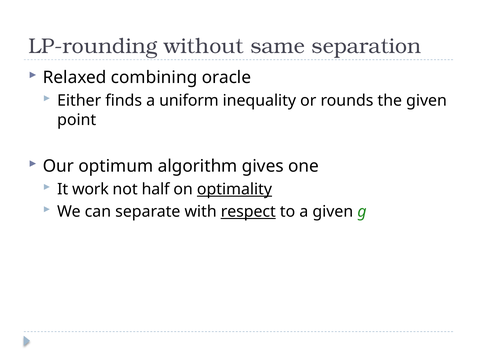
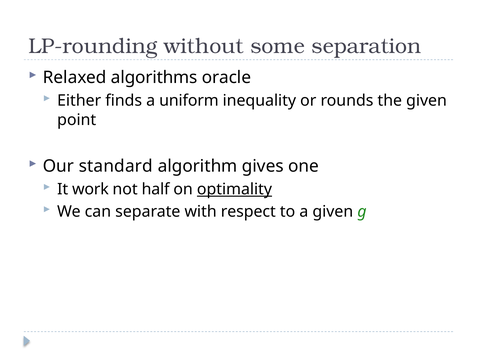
same: same -> some (278, 46)
combining: combining -> algorithms (154, 78)
optimum: optimum -> standard (116, 166)
respect underline: present -> none (248, 212)
